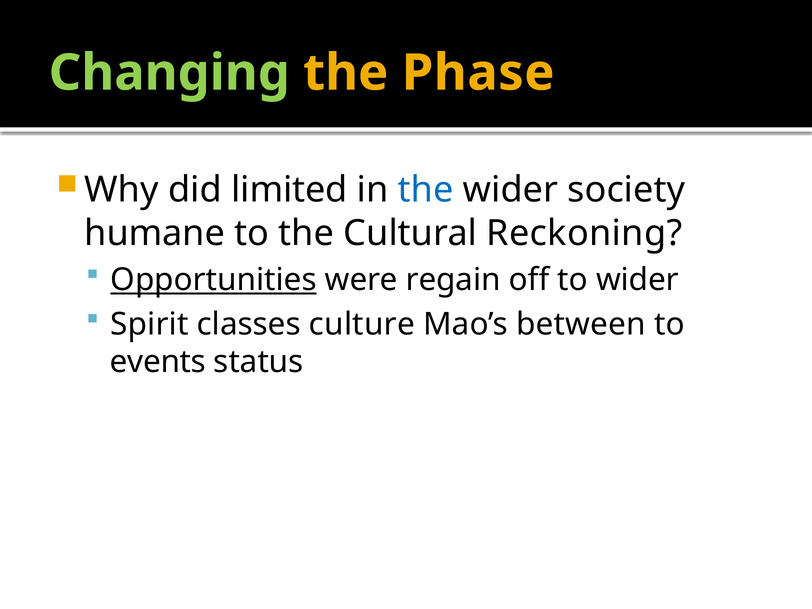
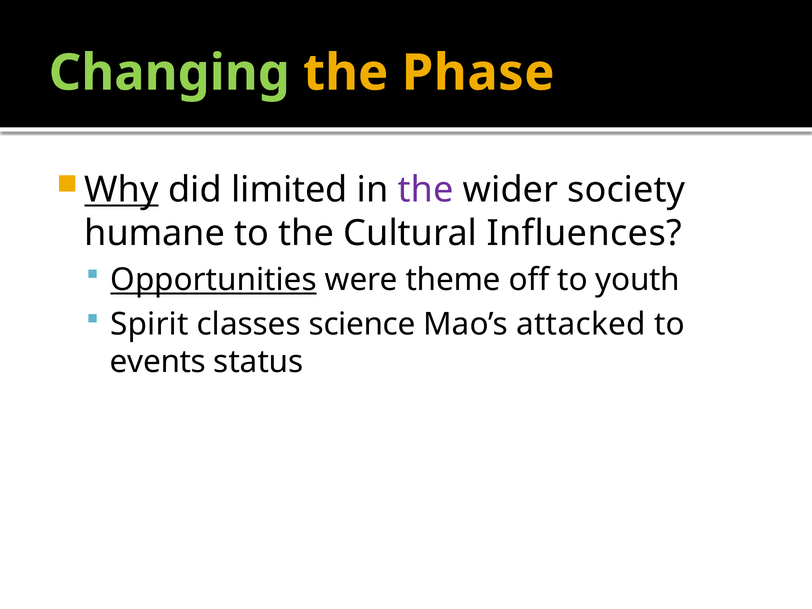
Why underline: none -> present (122, 190)
the colour: blue -> purple (426, 190)
Reckoning: Reckoning -> Influences (584, 233)
regain: regain -> theme (453, 280)
to wider: wider -> youth (638, 280)
culture: culture -> science (362, 324)
between: between -> attacked (581, 324)
